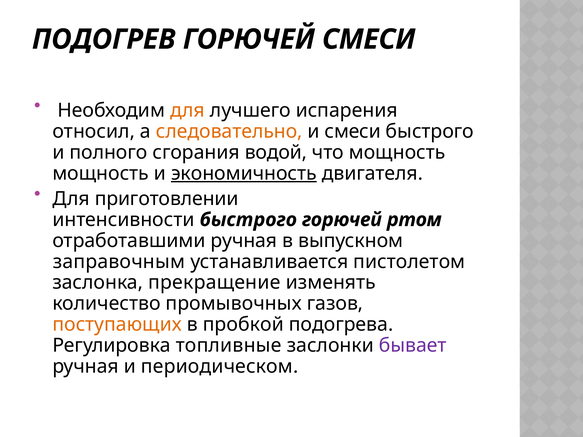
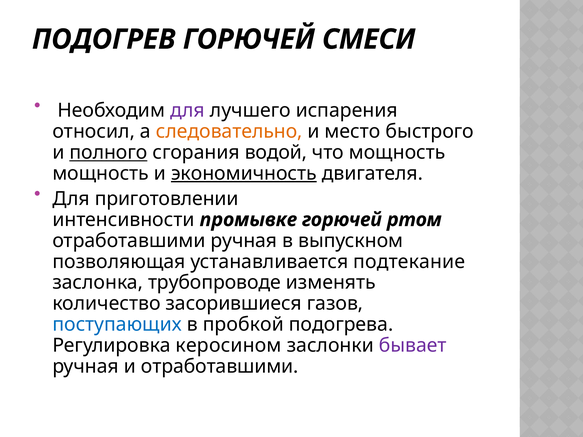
для colour: orange -> purple (187, 111)
и смеси: смеси -> место (353, 132)
полного underline: none -> present (108, 153)
интенсивности быстрого: быстрого -> промывке (248, 220)
заправочным: заправочным -> позволяющая (119, 262)
пистолетом: пистолетом -> подтекание (409, 262)
прекращение: прекращение -> трубопроводе (214, 283)
промывочных: промывочных -> засорившиеся (234, 304)
поступающих colour: orange -> blue (117, 325)
топливные: топливные -> керосином (229, 346)
и периодическом: периодическом -> отработавшими (220, 367)
